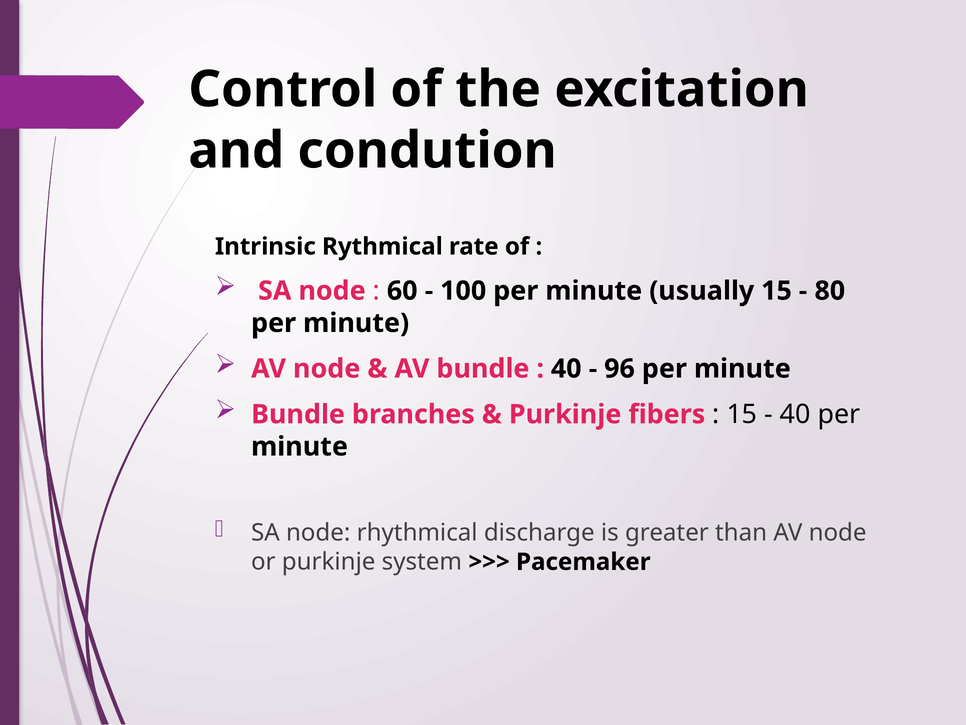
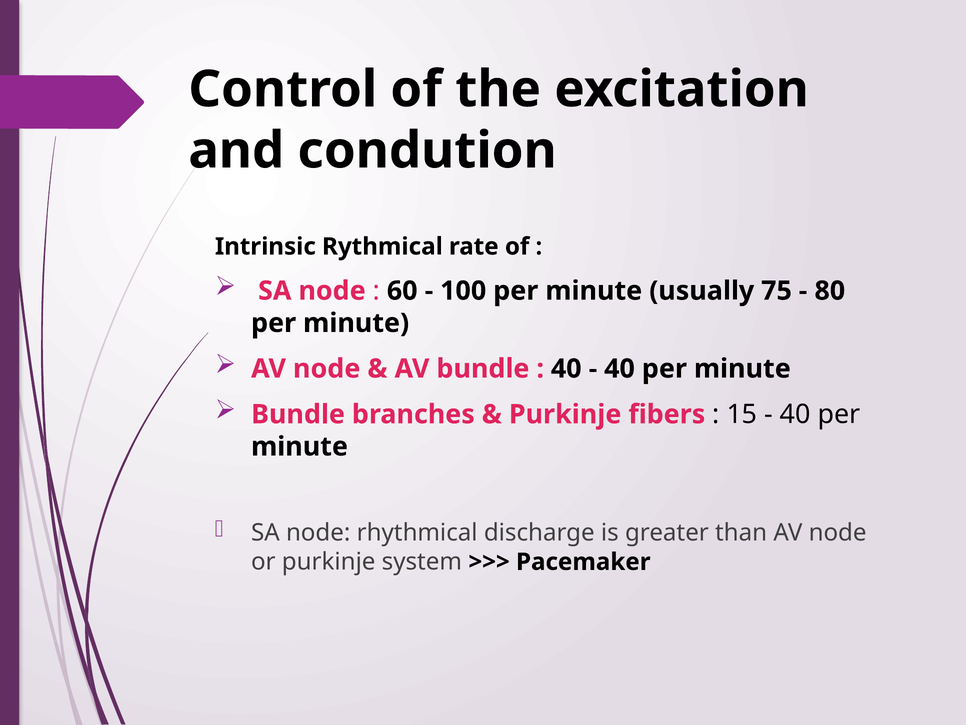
usually 15: 15 -> 75 (776, 291)
96: 96 -> 40 (620, 368)
